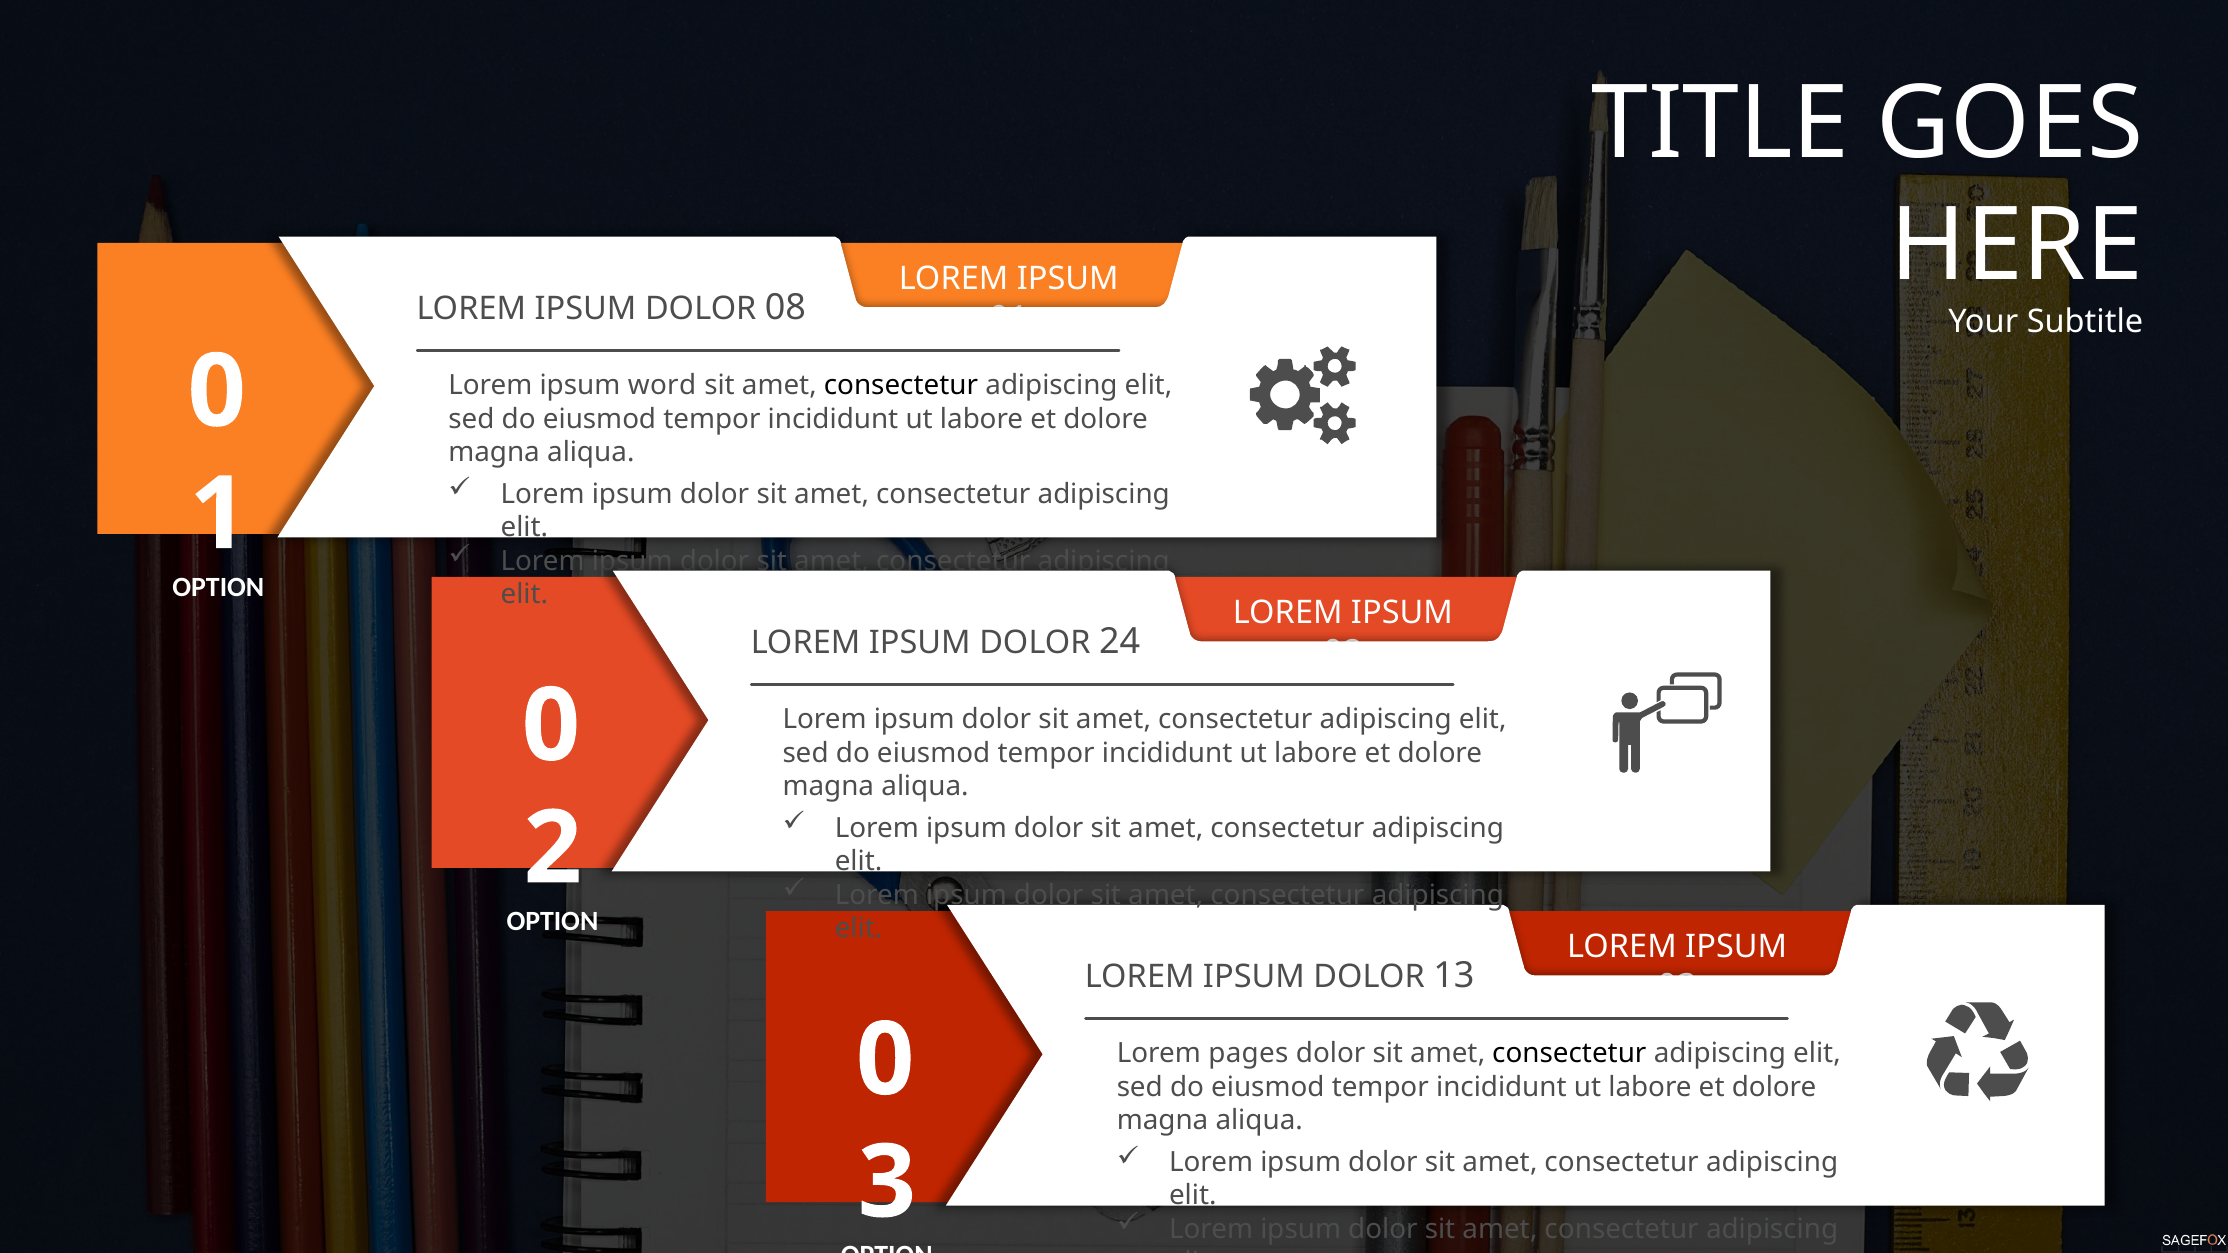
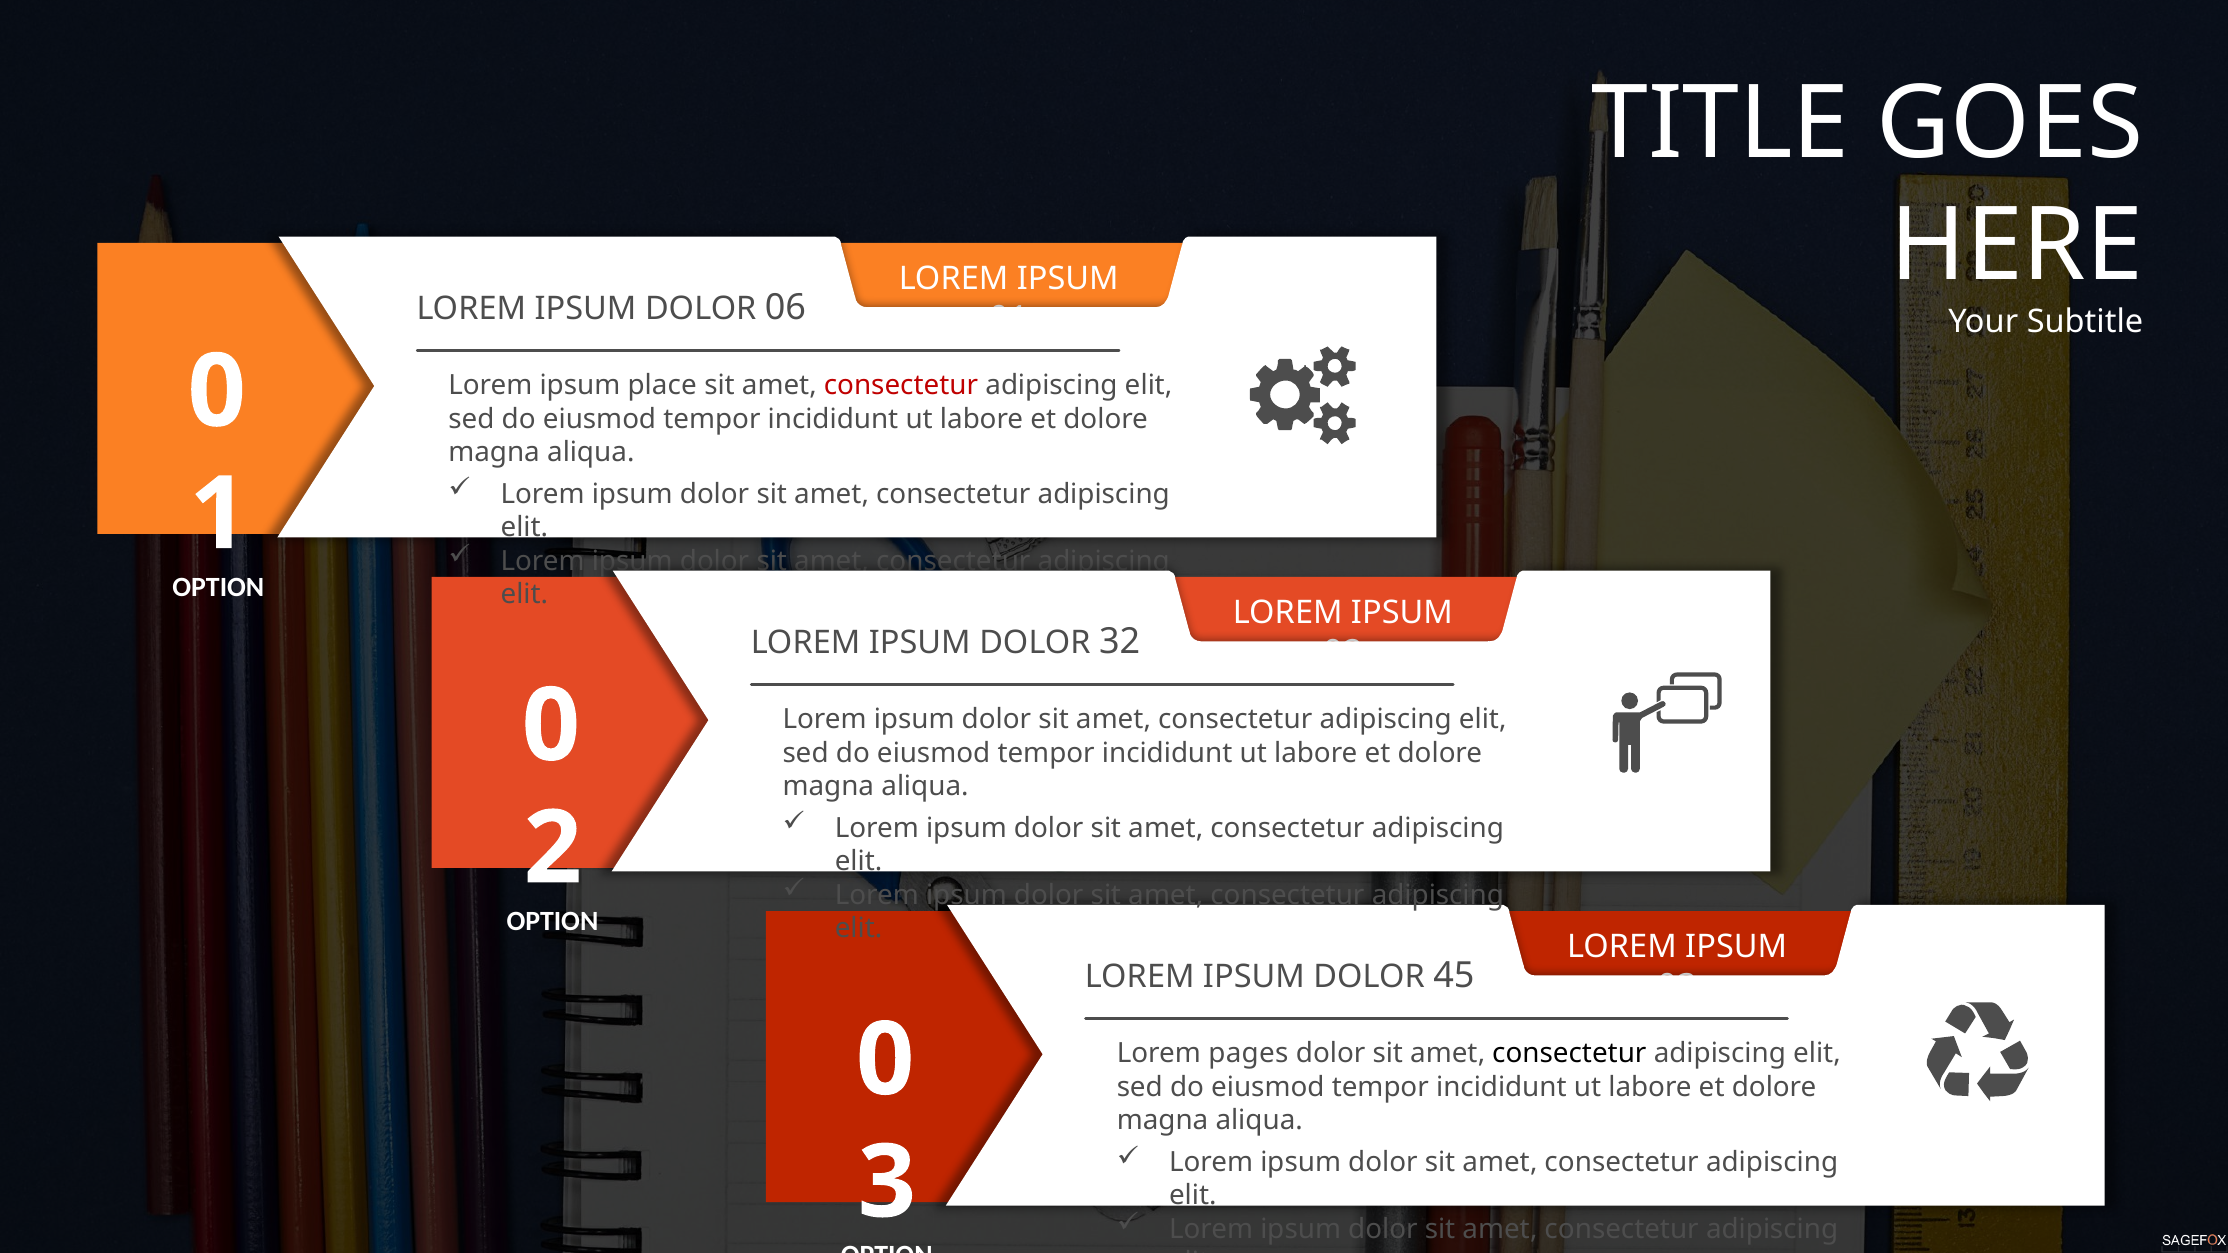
08: 08 -> 06 (785, 307)
word: word -> place (662, 386)
consectetur colour: black -> red (901, 386)
24: 24 -> 32 (1120, 642)
13: 13 -> 45 (1454, 976)
